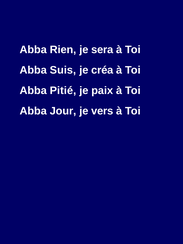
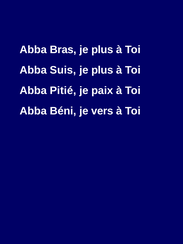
Rien: Rien -> Bras (63, 50)
sera: sera -> plus (102, 50)
créa: créa -> plus (102, 70)
Jour: Jour -> Béni (63, 111)
